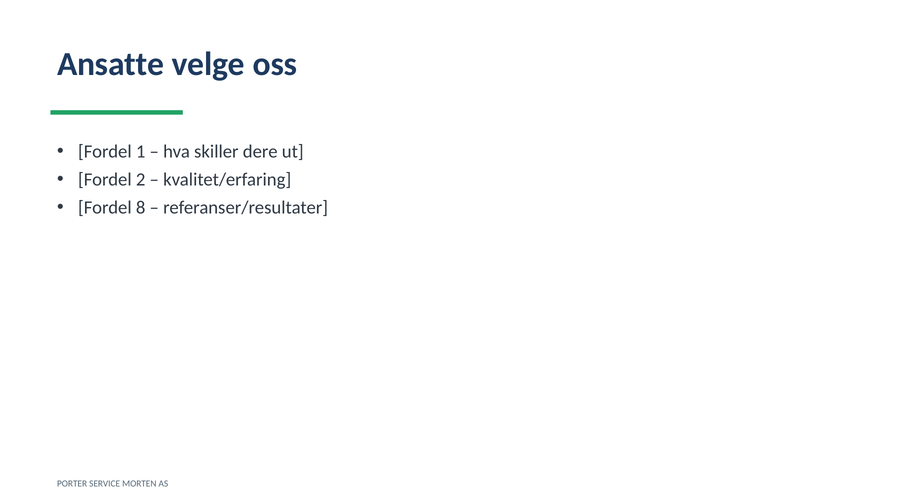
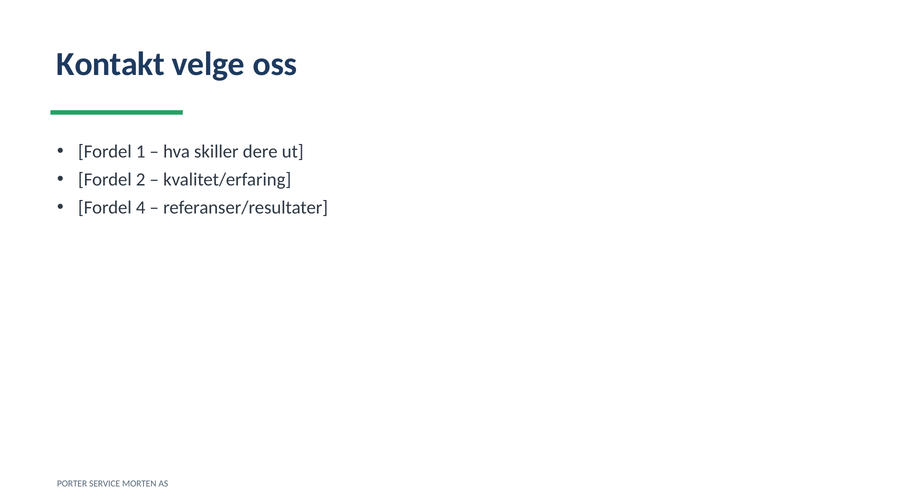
Ansatte: Ansatte -> Kontakt (111, 64)
8: 8 -> 4 (141, 208)
